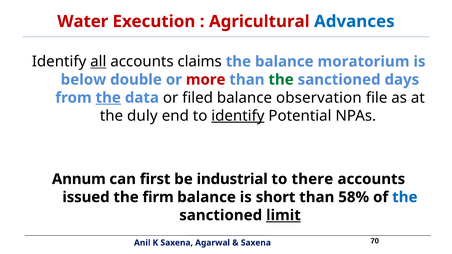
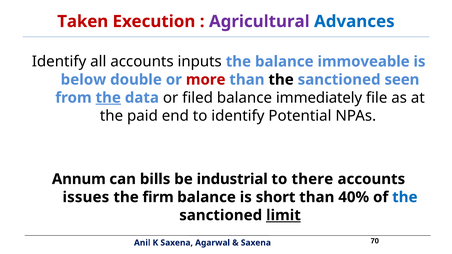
Water: Water -> Taken (83, 21)
Agricultural colour: red -> purple (259, 21)
all underline: present -> none (98, 62)
claims: claims -> inputs (200, 62)
moratorium: moratorium -> immoveable (364, 62)
the colour: green -> black (281, 80)
days: days -> seen (402, 80)
observation: observation -> immediately (319, 98)
duly: duly -> paid (142, 116)
identify underline: present -> none (238, 116)
first: first -> bills (155, 179)
issued: issued -> issues (86, 197)
58%: 58% -> 40% (354, 197)
